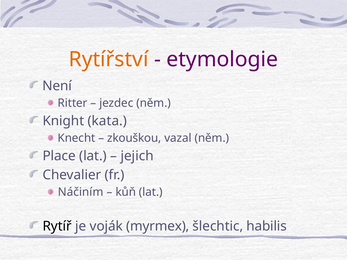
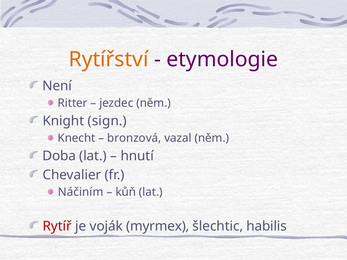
kata: kata -> sign (107, 121)
zkouškou: zkouškou -> bronzová (134, 138)
Place: Place -> Doba (59, 156)
jejich: jejich -> hnutí (137, 156)
Rytíř colour: black -> red (57, 226)
